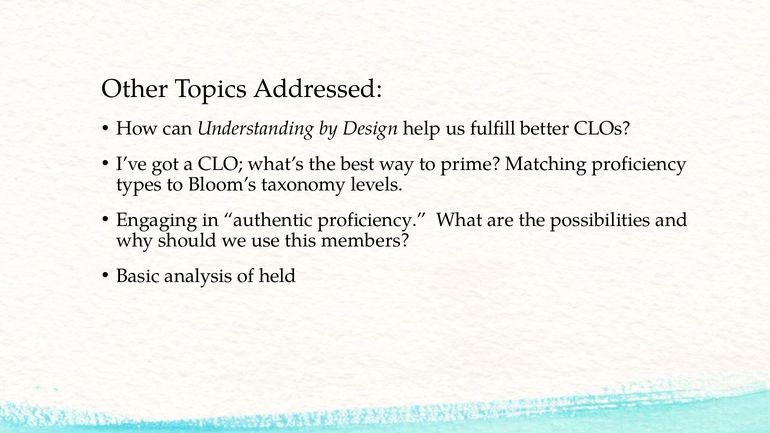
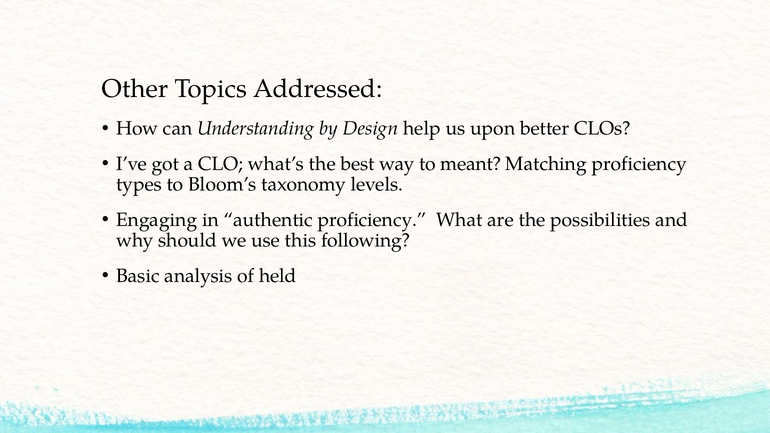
fulfill: fulfill -> upon (493, 129)
prime: prime -> meant (471, 164)
members: members -> following (366, 241)
